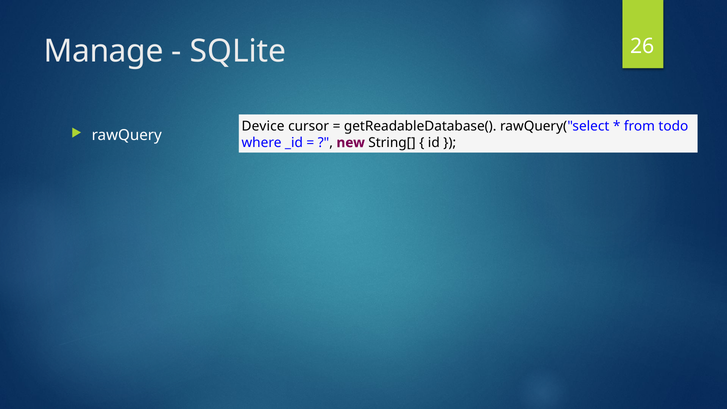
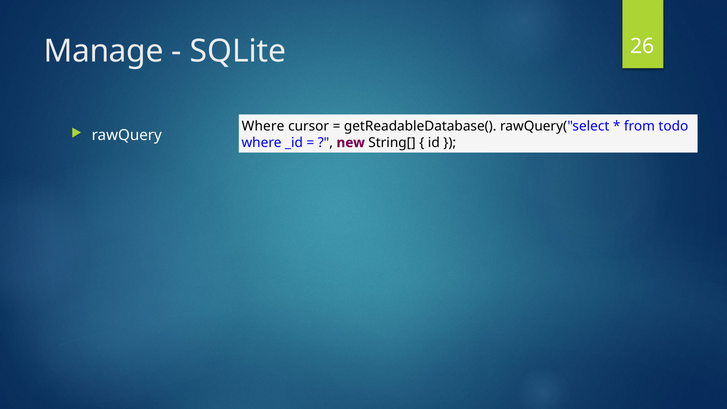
Device: Device -> Where (263, 126)
